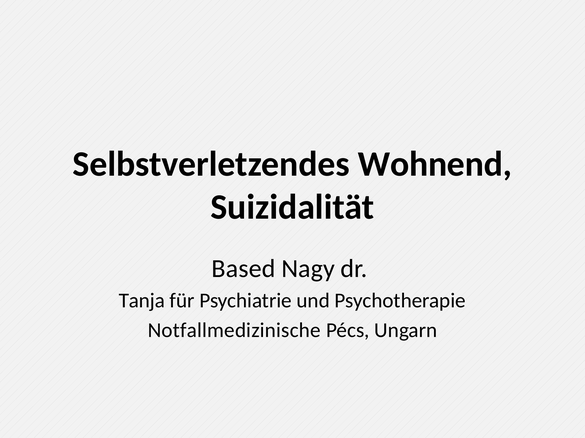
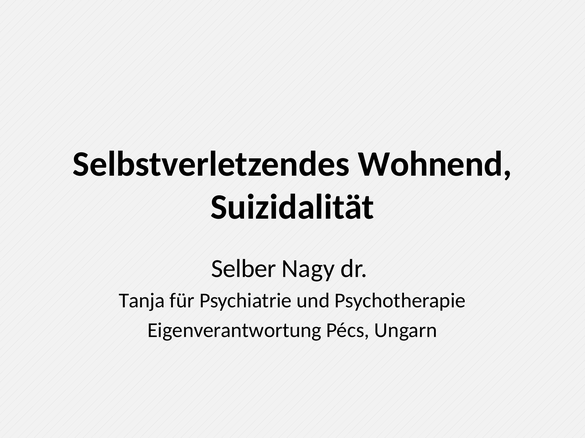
Based: Based -> Selber (244, 269)
Notfallmedizinische: Notfallmedizinische -> Eigenverantwortung (234, 331)
